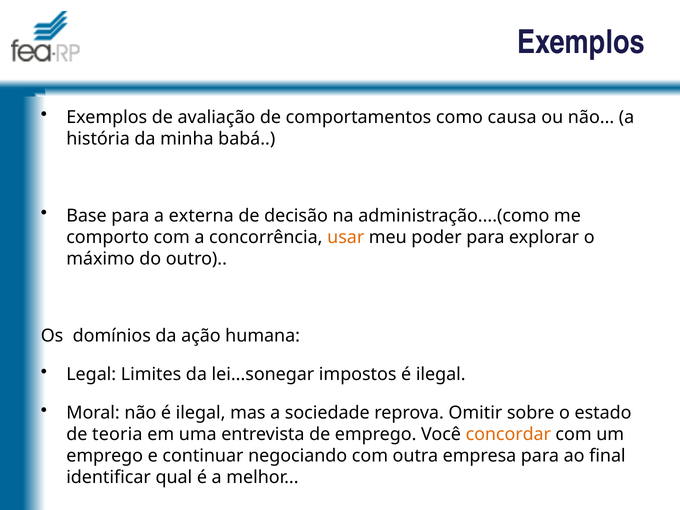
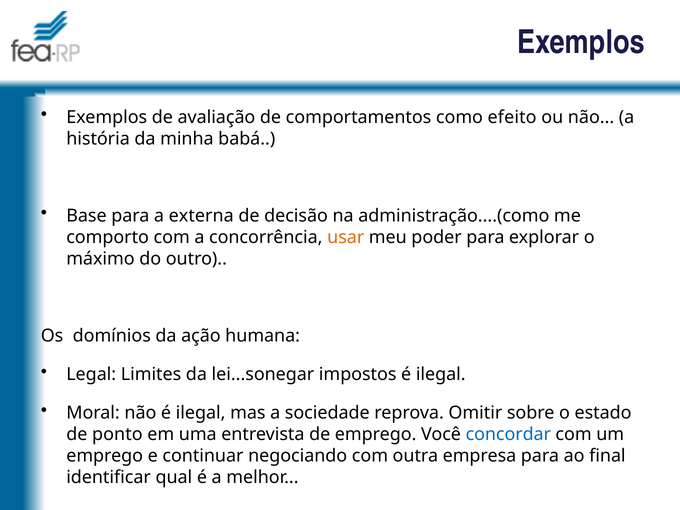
causa: causa -> efeito (512, 117)
teoria: teoria -> ponto (117, 435)
concordar colour: orange -> blue (508, 435)
